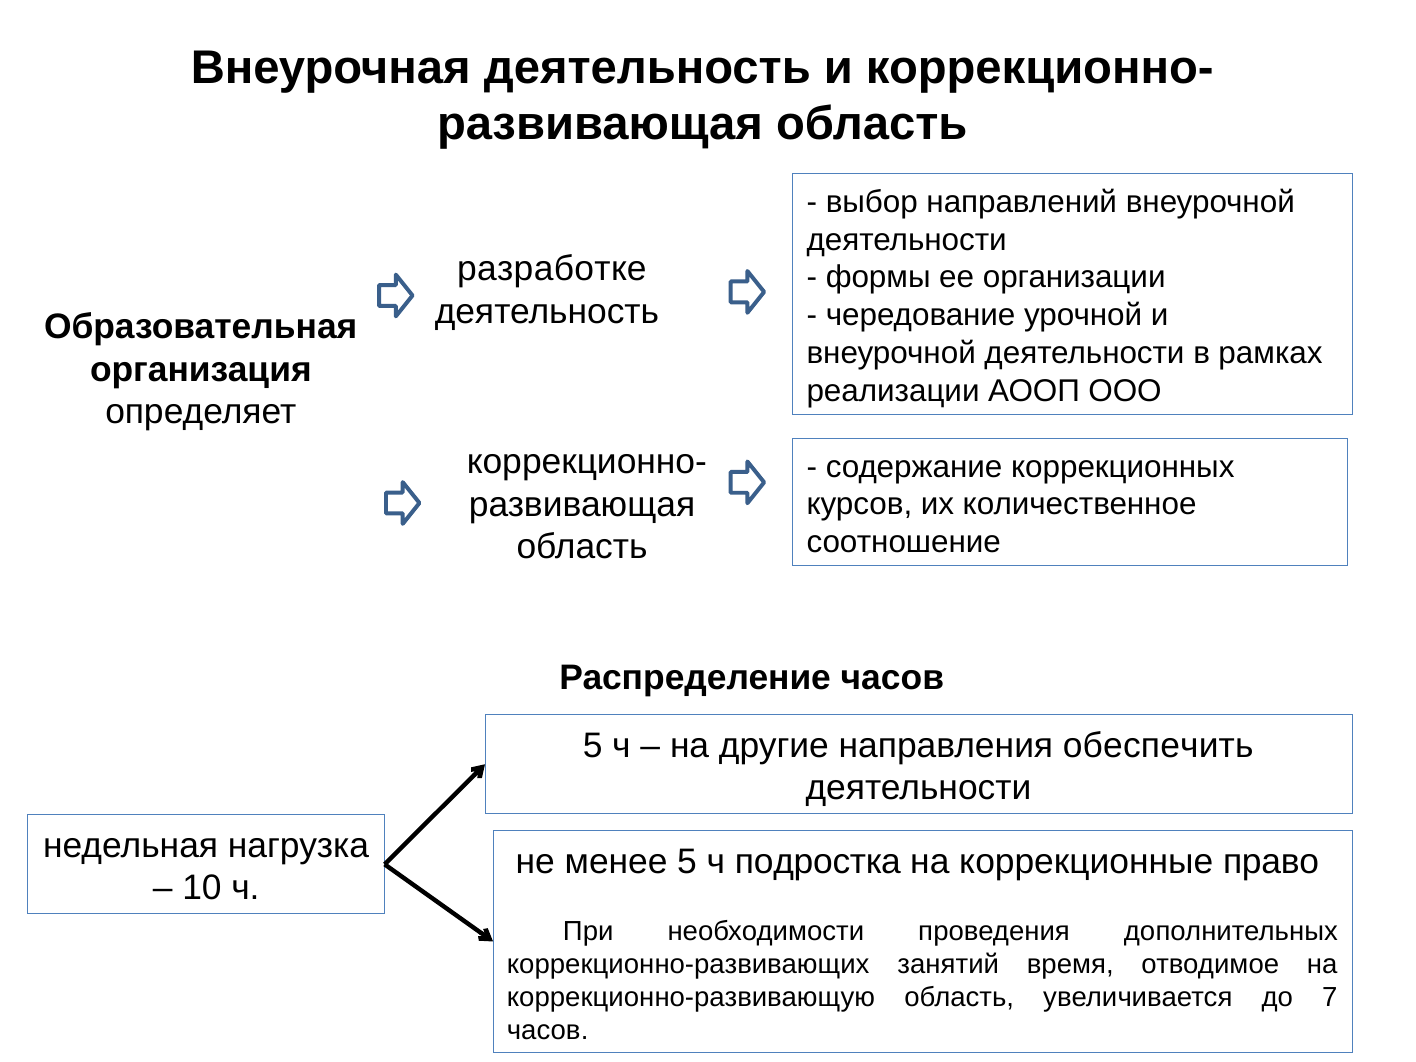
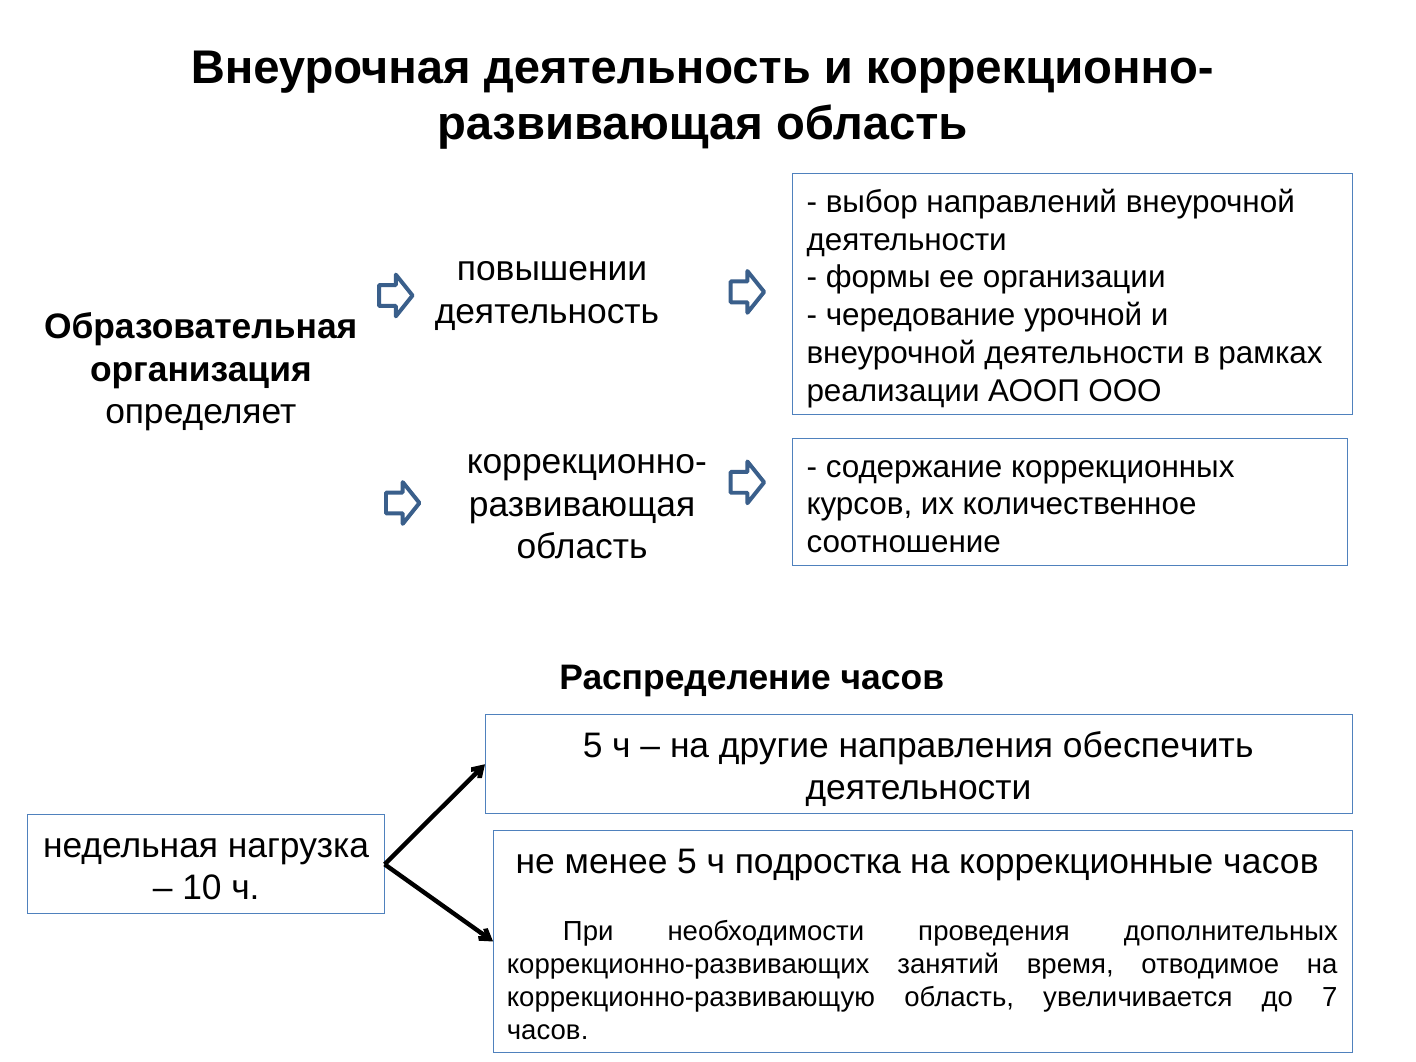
разработке: разработке -> повышении (552, 269)
коррекционные право: право -> часов (1271, 861)
